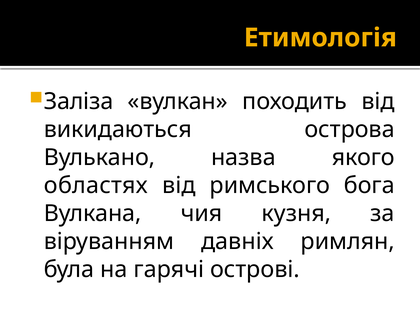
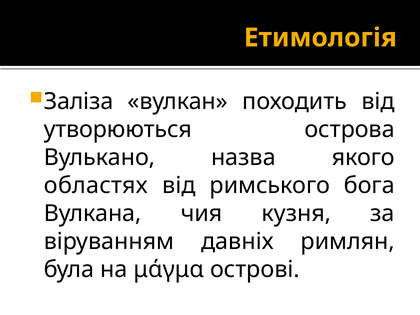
викидаються: викидаються -> утворюються (118, 129)
гарячі: гарячі -> μάγμα (169, 269)
